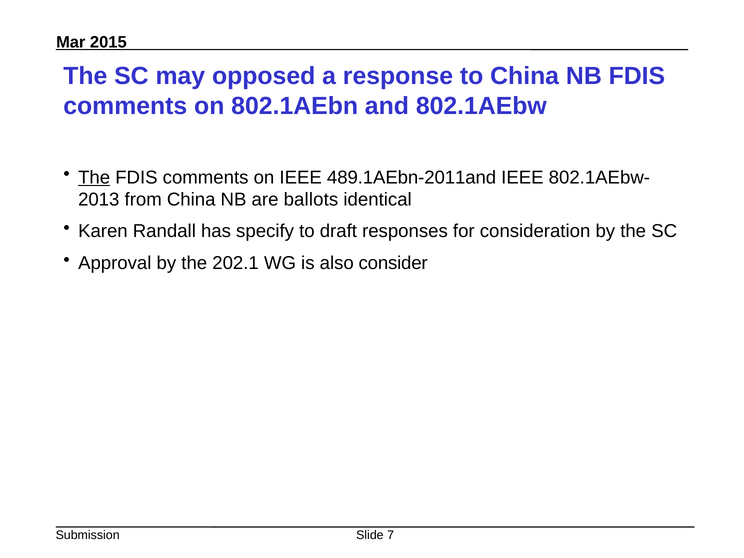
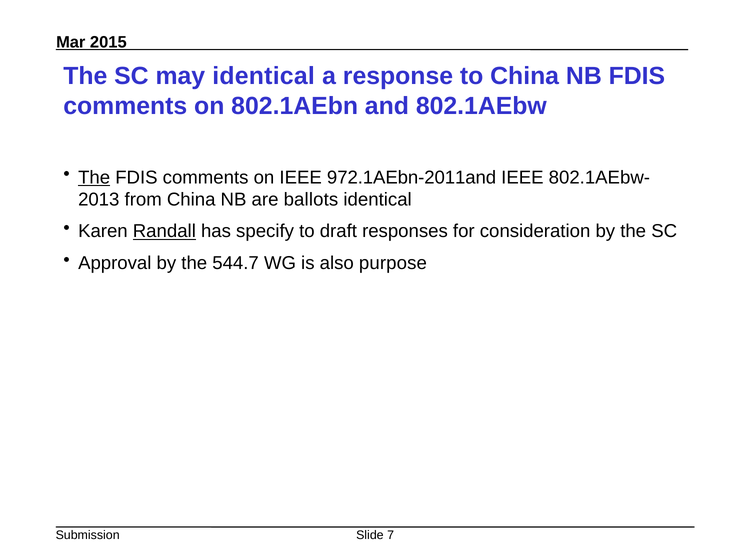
may opposed: opposed -> identical (264, 76)
489.1AEbn-2011and: 489.1AEbn-2011and -> 972.1AEbn-2011and (412, 177)
Randall underline: none -> present (164, 231)
202.1: 202.1 -> 544.7 (236, 263)
consider: consider -> purpose (393, 263)
